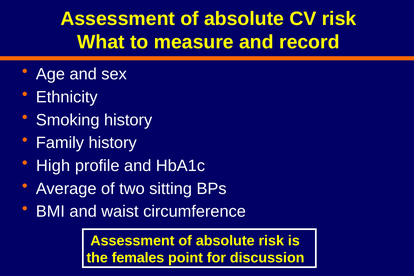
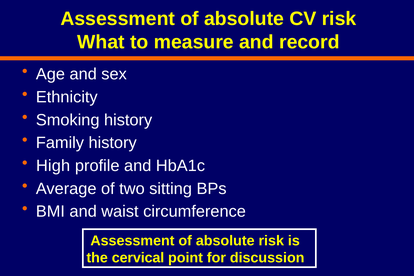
females: females -> cervical (138, 258)
